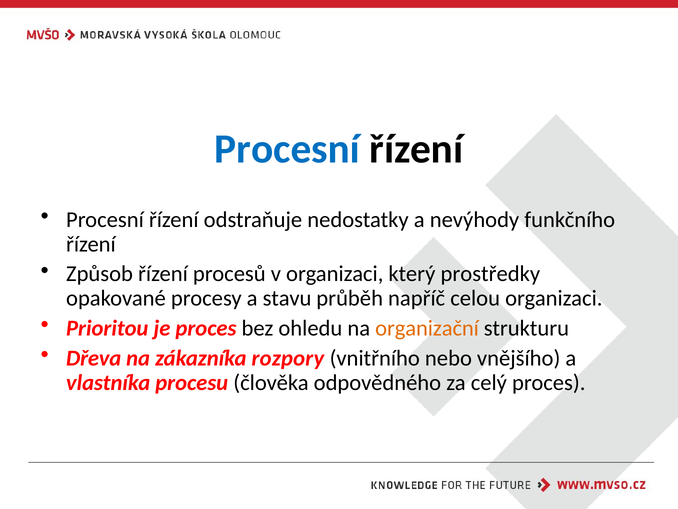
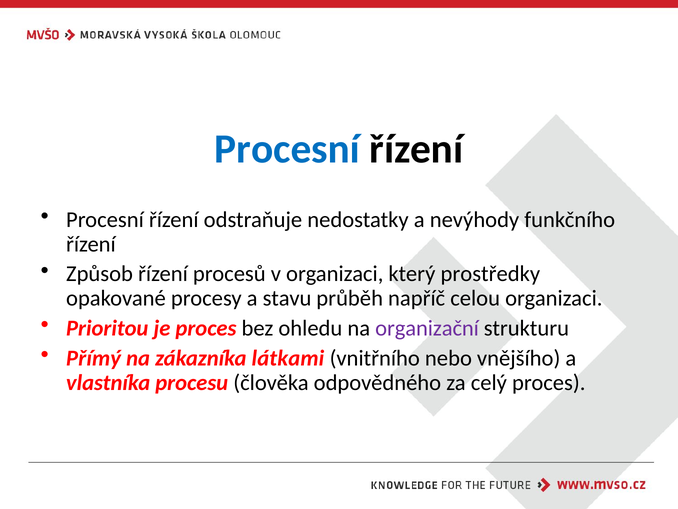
organizační colour: orange -> purple (427, 328)
Dřeva: Dřeva -> Přímý (94, 358)
rozpory: rozpory -> látkami (288, 358)
